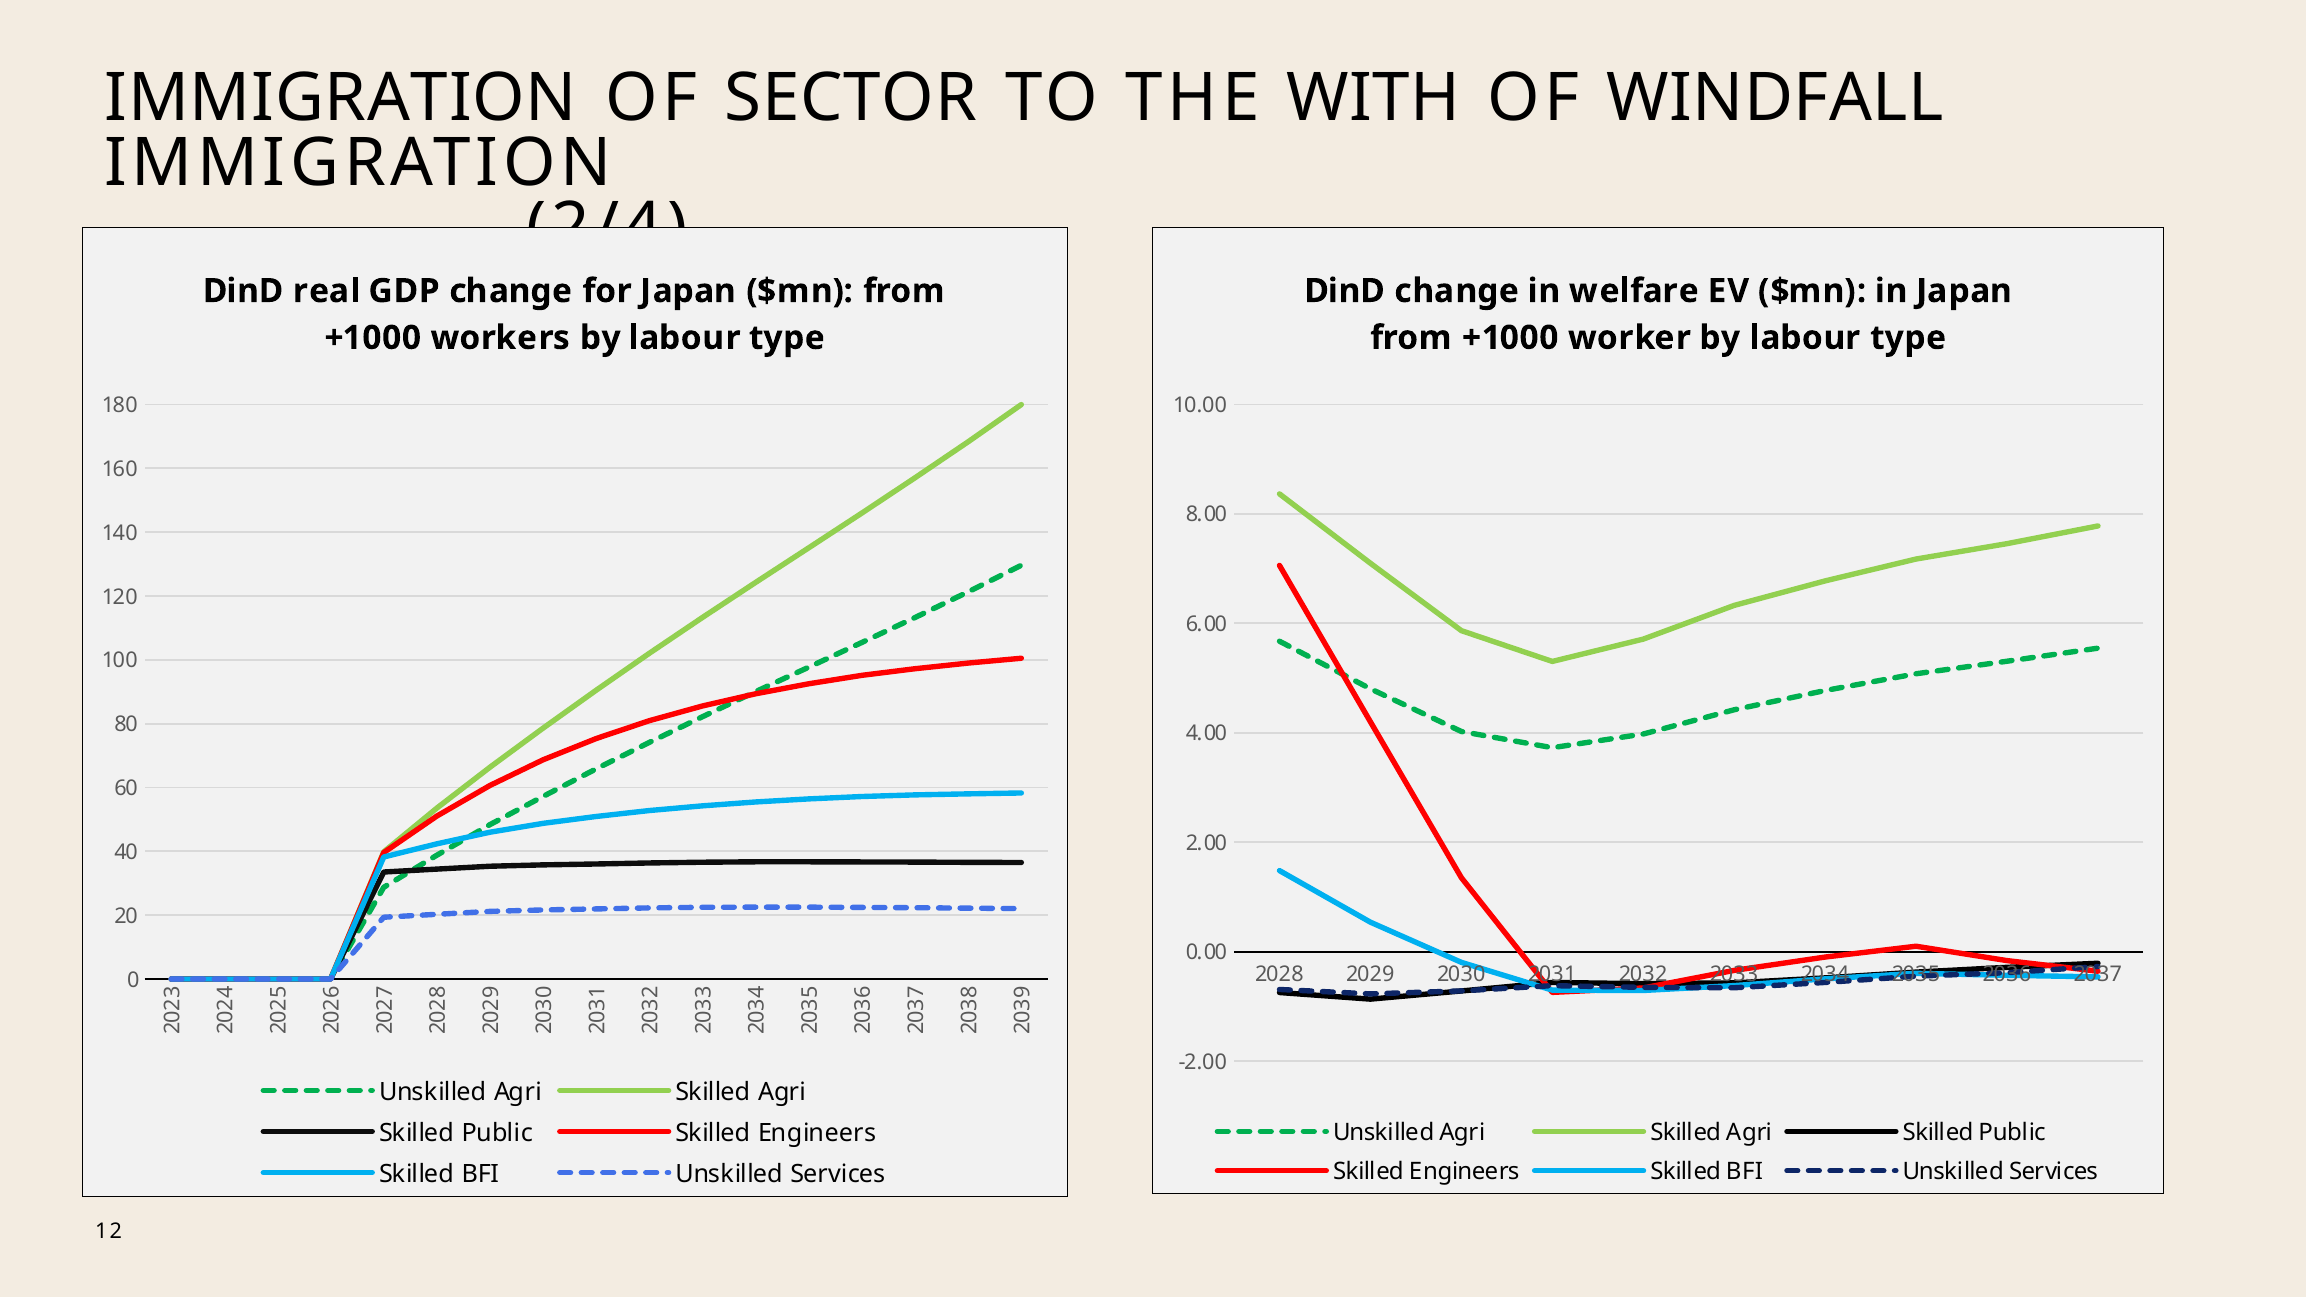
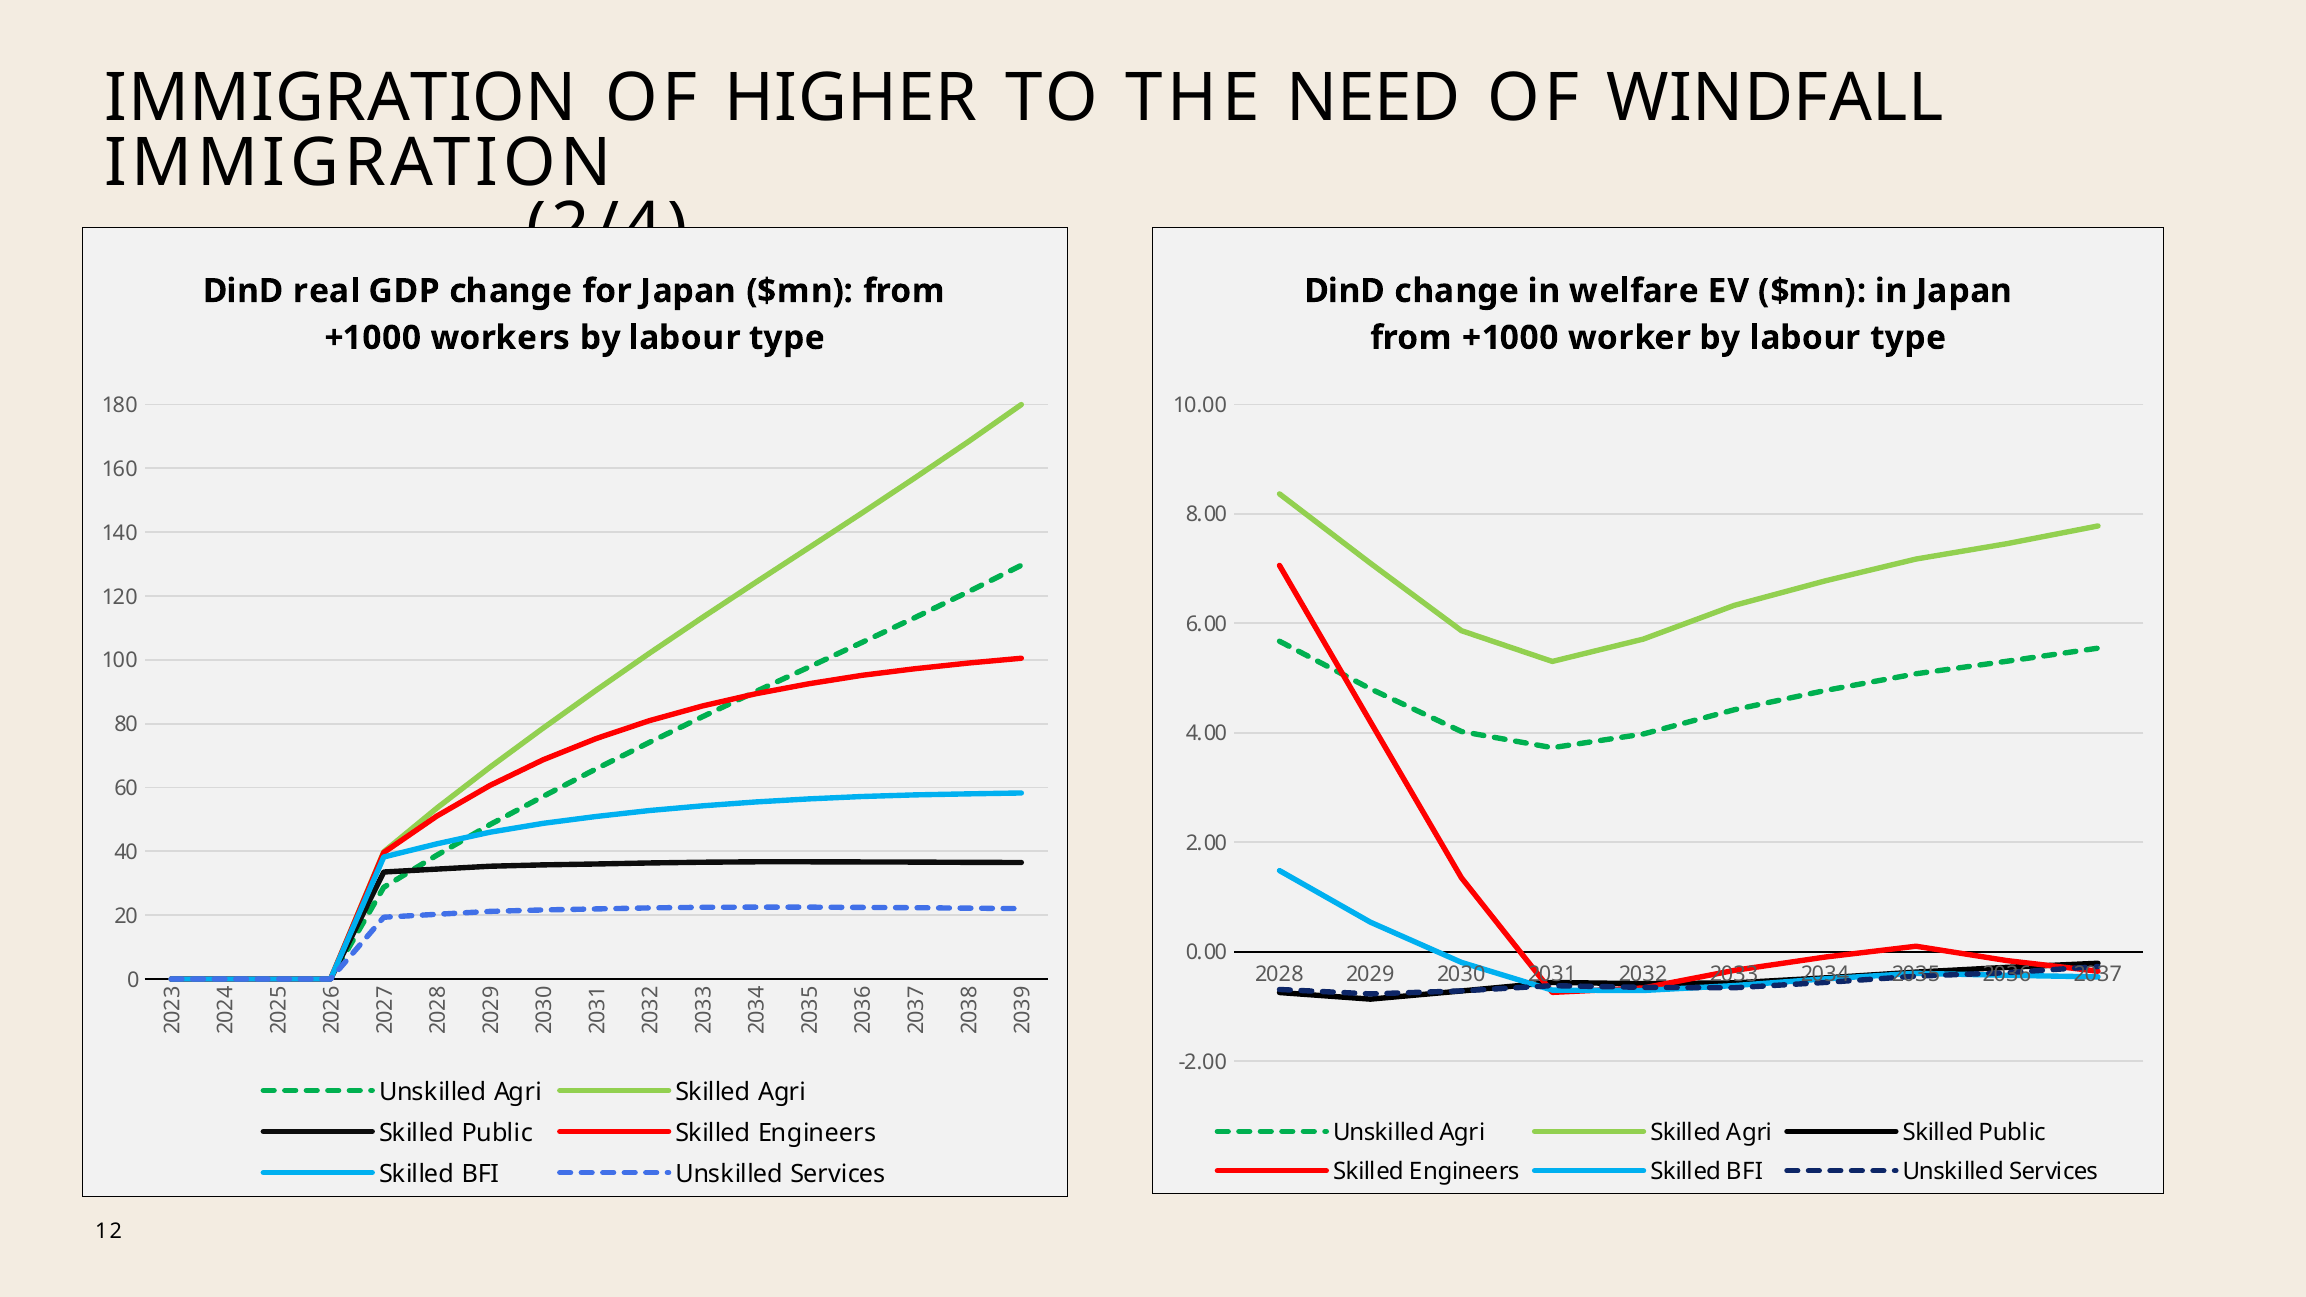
SECTOR: SECTOR -> HIGHER (851, 99)
WITH: WITH -> NEED (1374, 99)
